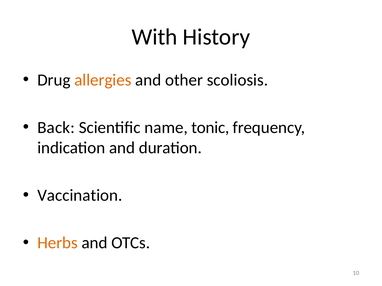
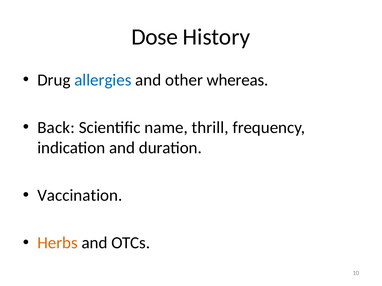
With: With -> Dose (155, 37)
allergies colour: orange -> blue (103, 80)
scoliosis: scoliosis -> whereas (238, 80)
tonic: tonic -> thrill (210, 128)
